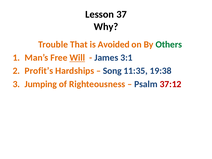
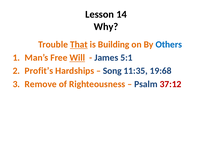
37: 37 -> 14 (122, 14)
That underline: none -> present (79, 44)
Avoided: Avoided -> Building (114, 44)
Others colour: green -> blue (169, 44)
3:1: 3:1 -> 5:1 (127, 58)
19:38: 19:38 -> 19:68 (161, 71)
Jumping: Jumping -> Remove (41, 84)
